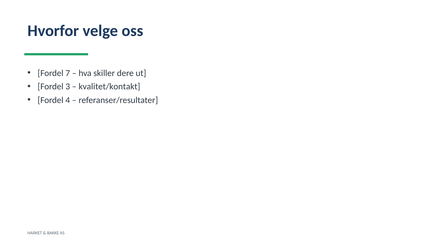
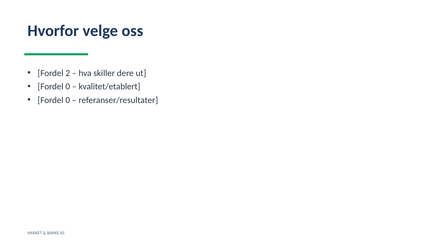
7: 7 -> 2 (68, 73)
3: 3 -> 0 (68, 87)
kvalitet/kontakt: kvalitet/kontakt -> kvalitet/etablert (109, 87)
4: 4 -> 0 (68, 100)
